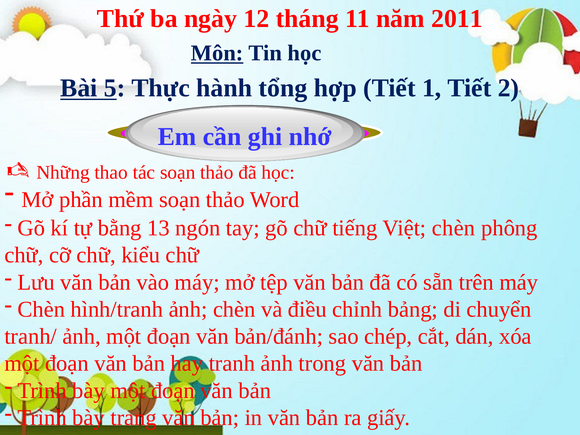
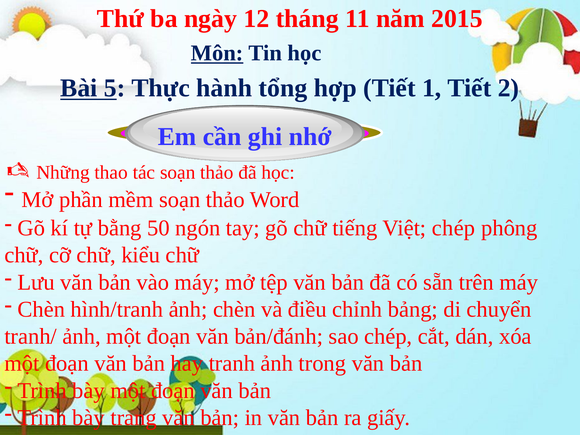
2011: 2011 -> 2015 (457, 19)
13: 13 -> 50 (158, 228)
Việt chèn: chèn -> chép (454, 228)
